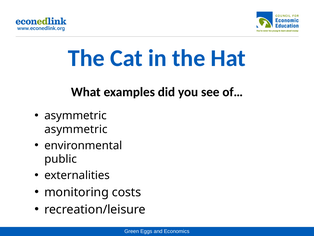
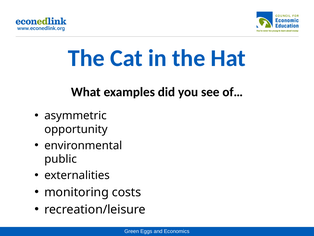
asymmetric: asymmetric -> opportunity (76, 129)
